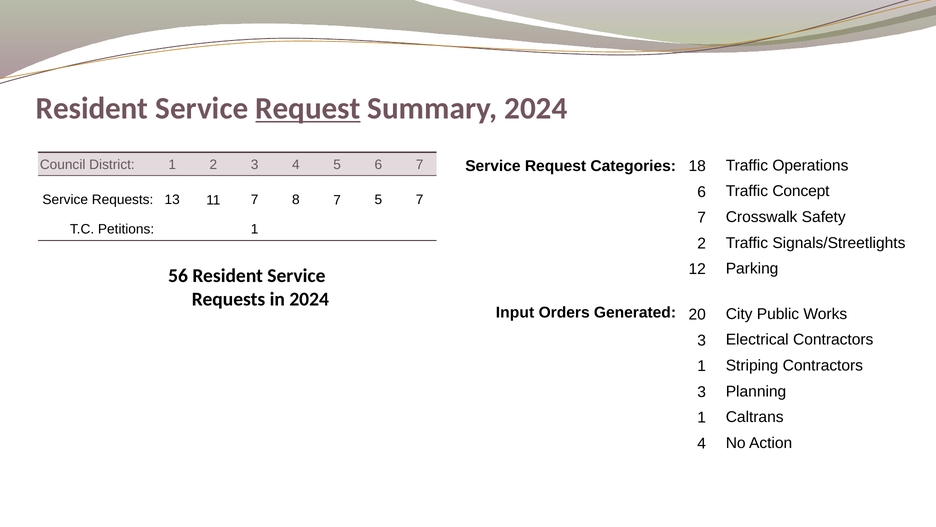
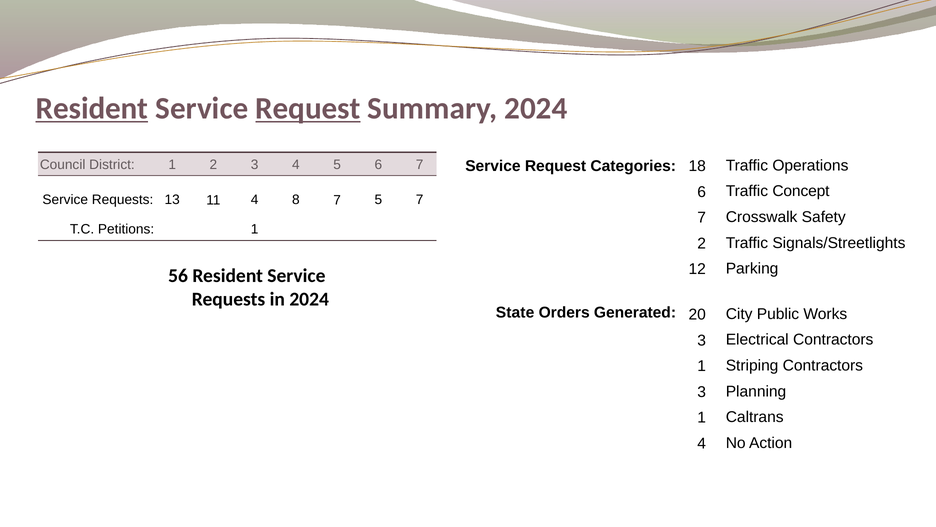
Resident underline: none -> present (92, 108)
11 7: 7 -> 4 (255, 200)
Input: Input -> State (515, 312)
